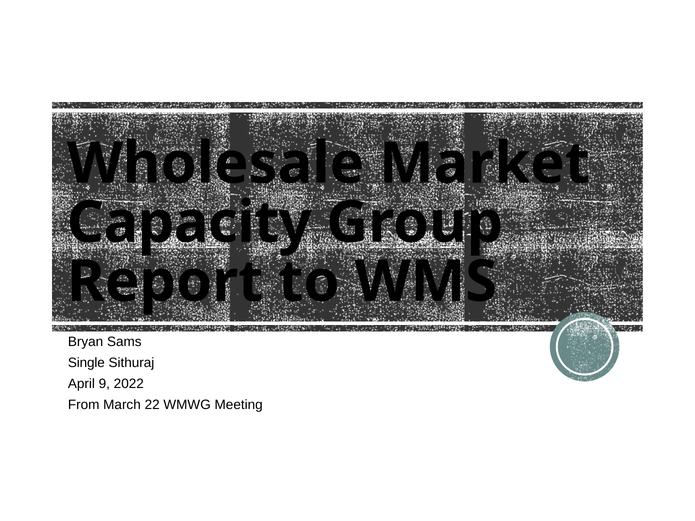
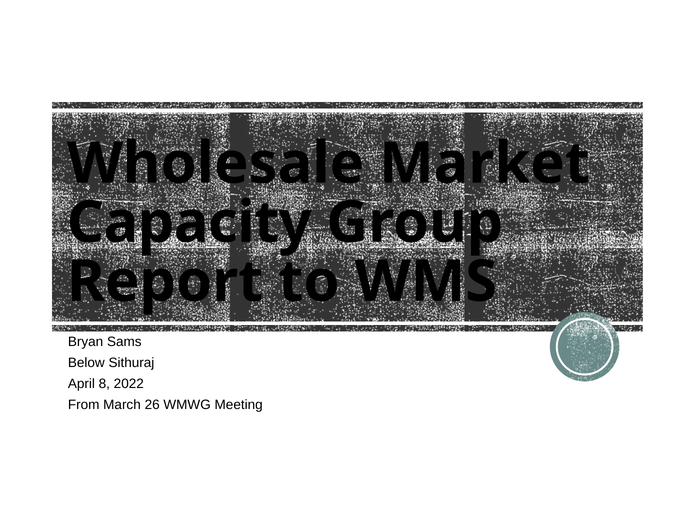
Single: Single -> Below (86, 363)
9: 9 -> 8 (104, 384)
22: 22 -> 26 (152, 405)
